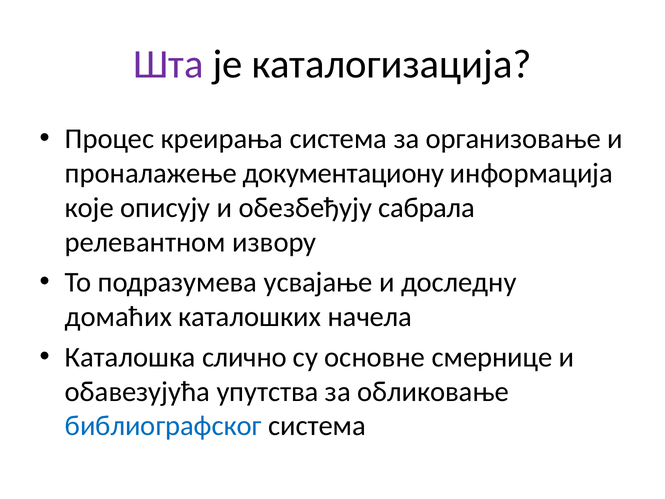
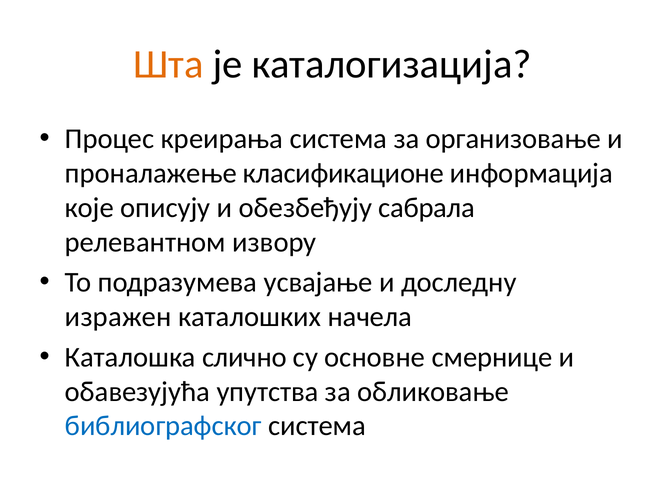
Шта colour: purple -> orange (168, 64)
документациону: документациону -> класификационе (344, 173)
домаћих: домаћих -> изражен (118, 317)
